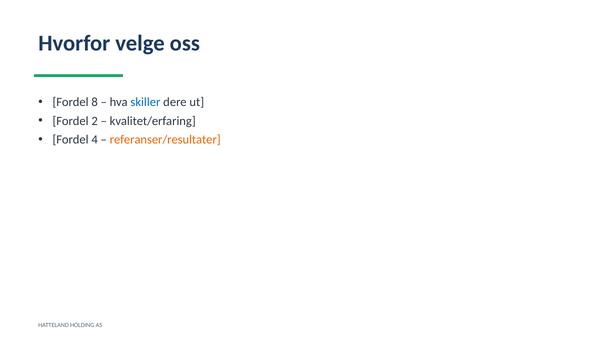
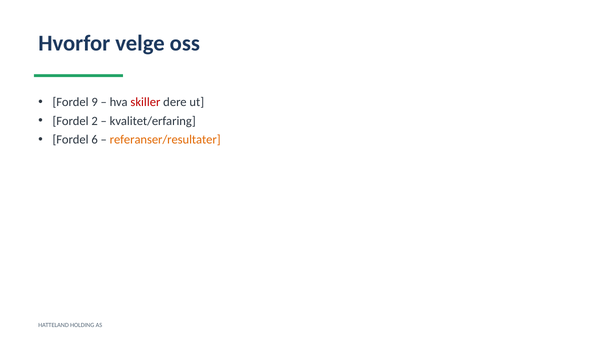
8: 8 -> 9 (95, 102)
skiller colour: blue -> red (145, 102)
4: 4 -> 6 (95, 140)
